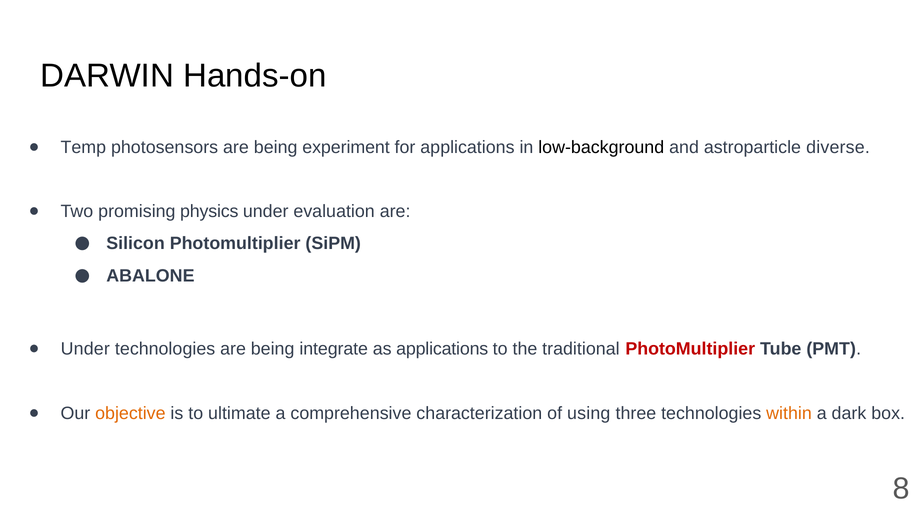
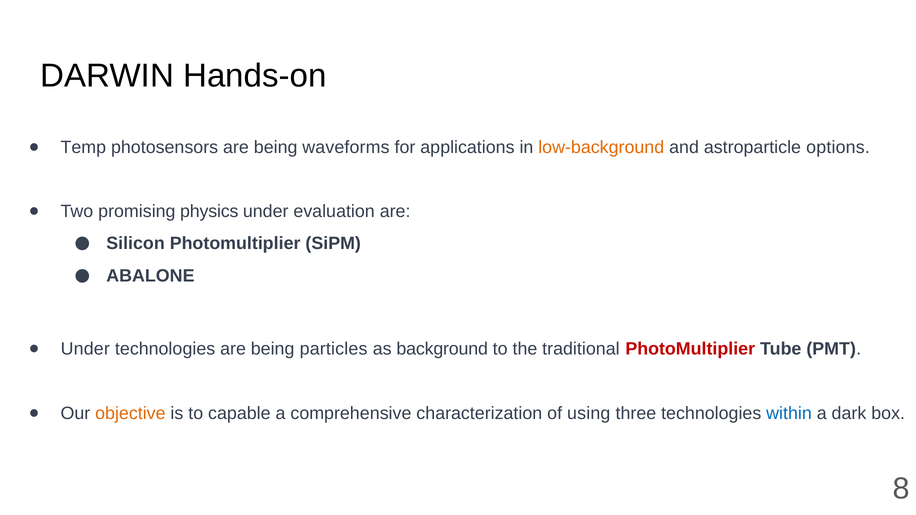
experiment: experiment -> waveforms (346, 147)
low-background colour: black -> orange (601, 147)
diverse: diverse -> options (838, 147)
integrate: integrate -> particles (334, 349)
as applications: applications -> background (442, 349)
ultimate: ultimate -> capable (239, 413)
within colour: orange -> blue (789, 413)
